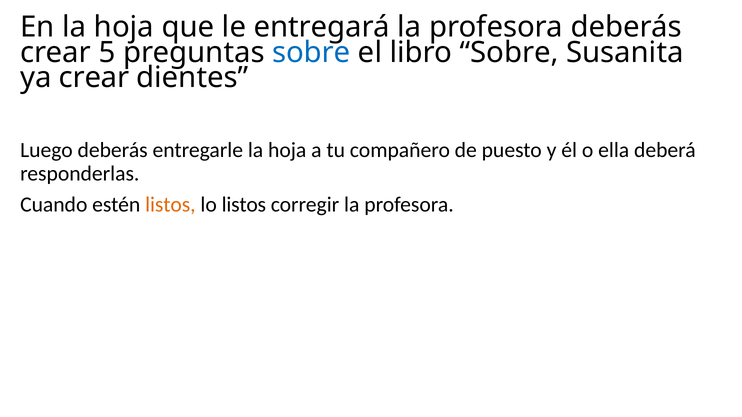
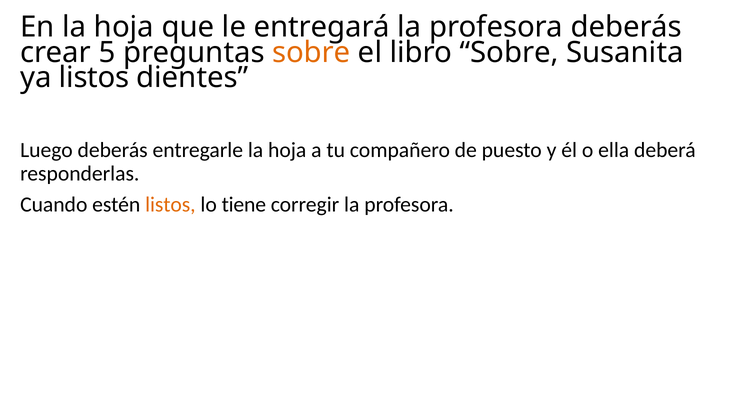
sobre colour: blue -> orange (311, 52)
ya crear: crear -> listos (94, 78)
lo listos: listos -> tiene (244, 205)
